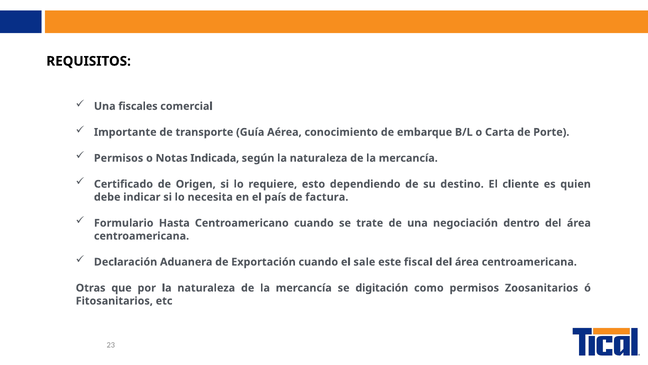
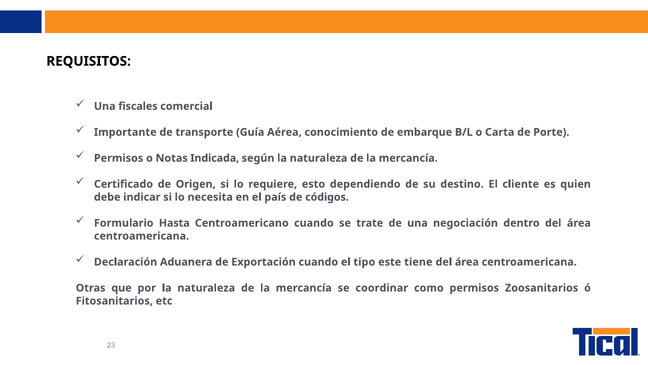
factura: factura -> códigos (327, 197)
sale: sale -> tipo (364, 262)
fiscal: fiscal -> tiene (418, 262)
digitación: digitación -> coordinar (382, 288)
